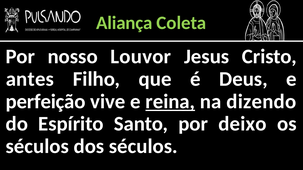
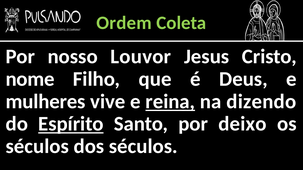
Aliança: Aliança -> Ordem (124, 23)
antes: antes -> nome (30, 79)
perfeição: perfeição -> mulheres (46, 102)
Espírito underline: none -> present (71, 124)
